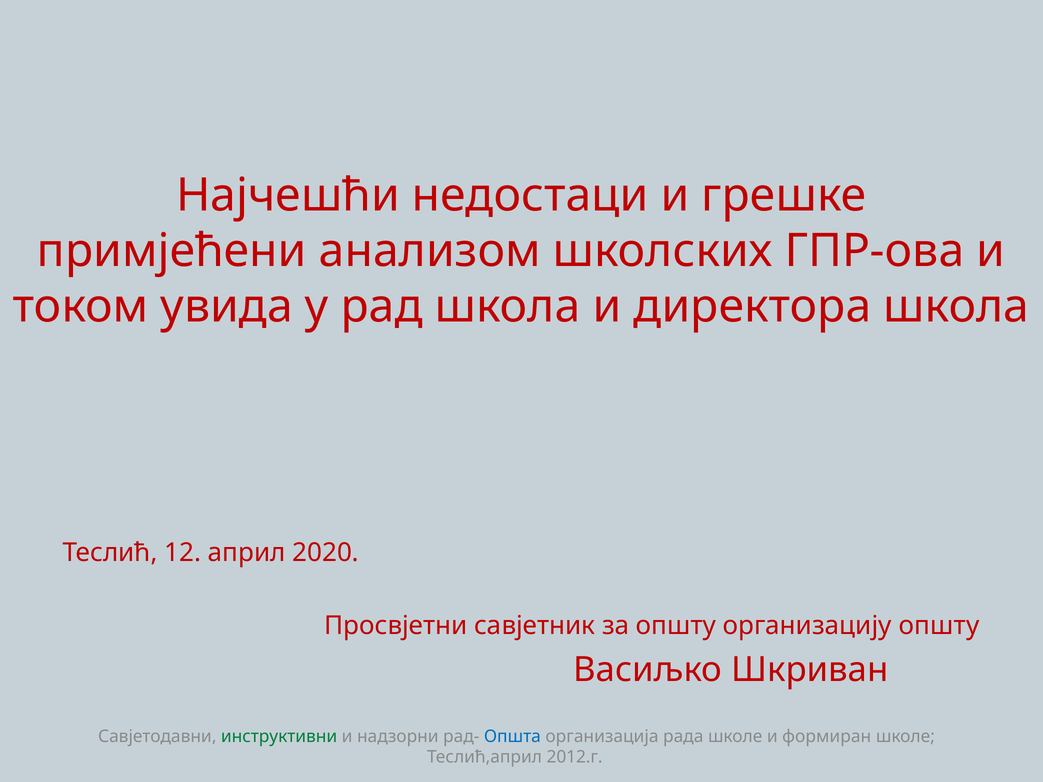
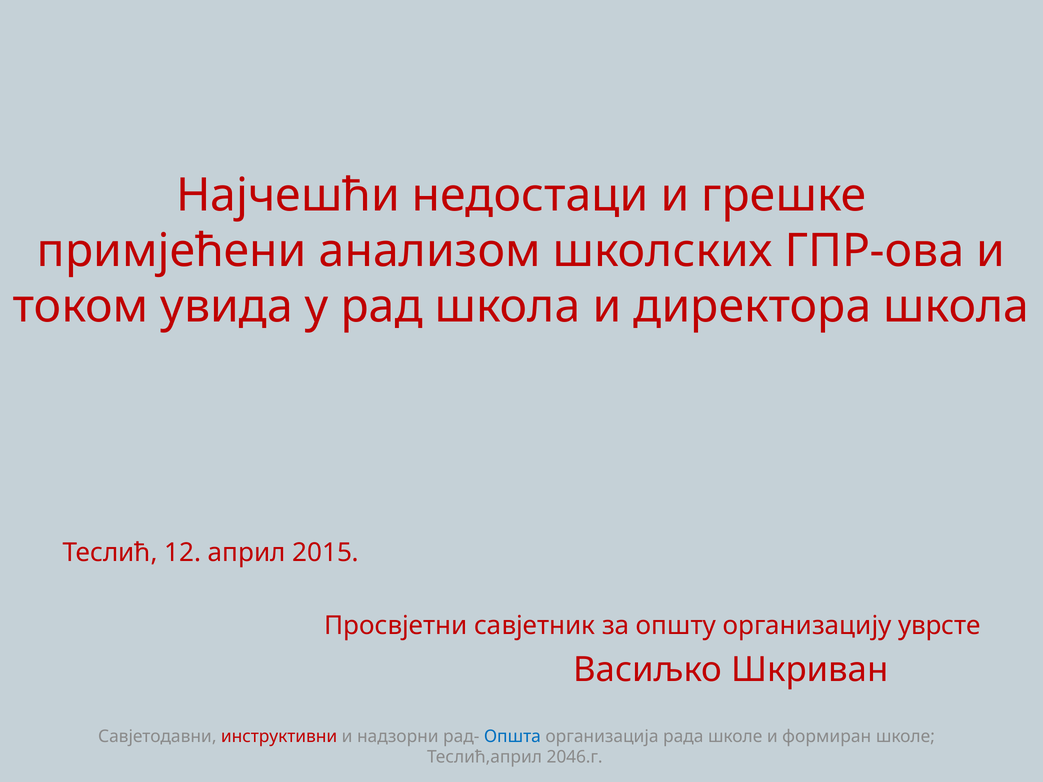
2020: 2020 -> 2015 (326, 553)
организацију општу: општу -> уврсте (939, 626)
инструктивни colour: green -> red (279, 737)
2012.г: 2012.г -> 2046.г (575, 757)
